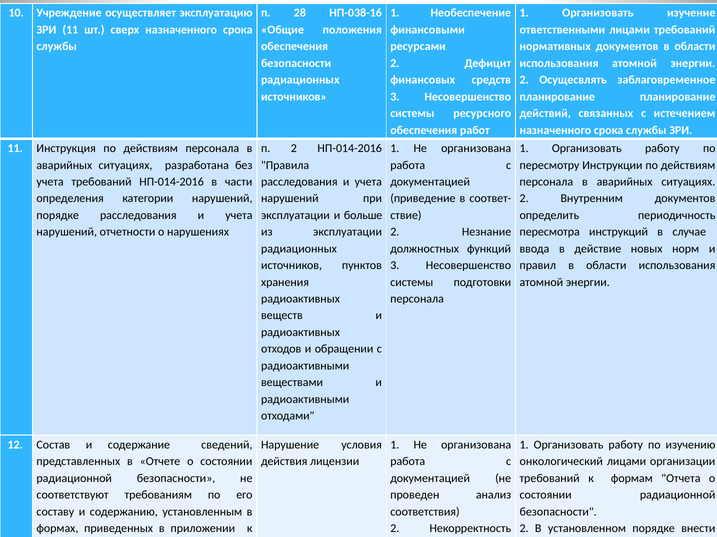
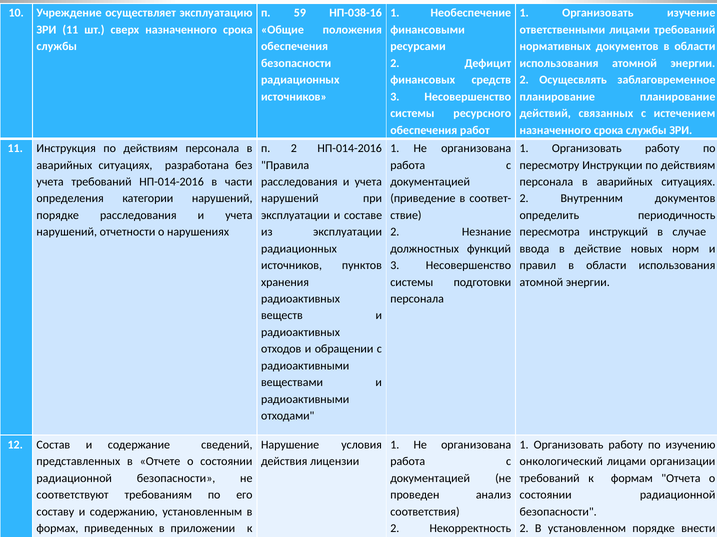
28: 28 -> 59 (300, 13)
больше: больше -> составе (363, 216)
